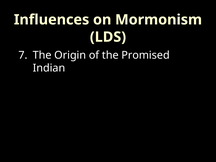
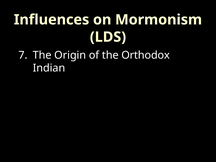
Promised: Promised -> Orthodox (146, 55)
